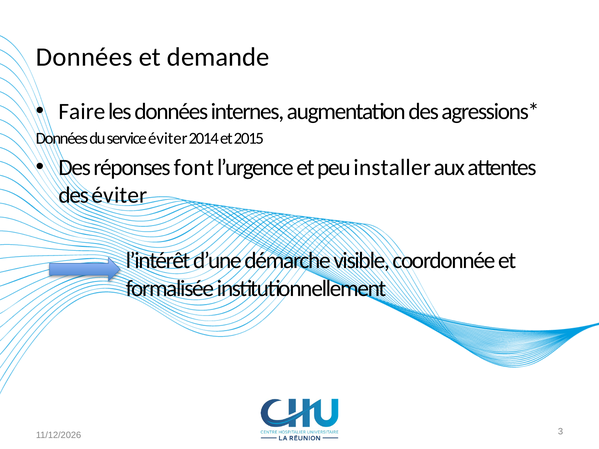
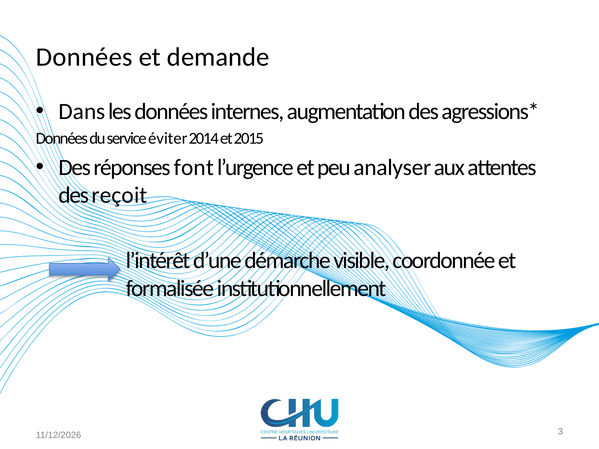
Faire: Faire -> Dans (82, 111)
installer: installer -> analyser (392, 167)
des éviter: éviter -> reçoit (119, 195)
